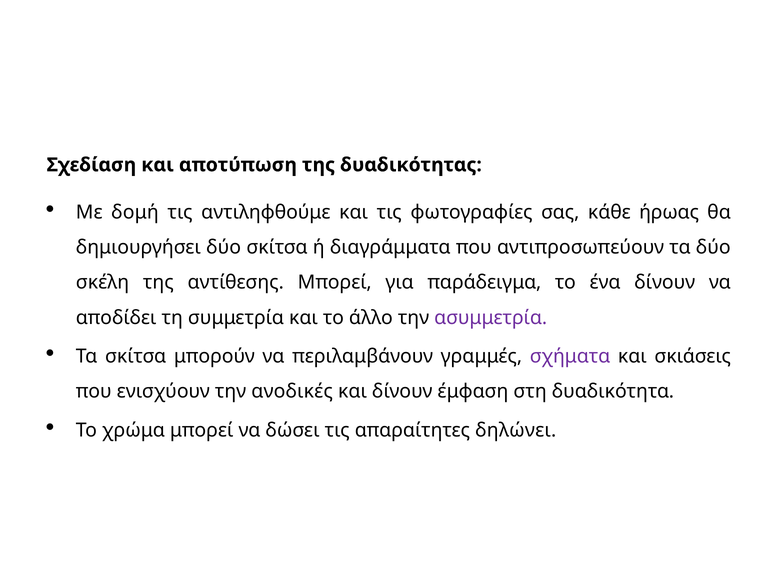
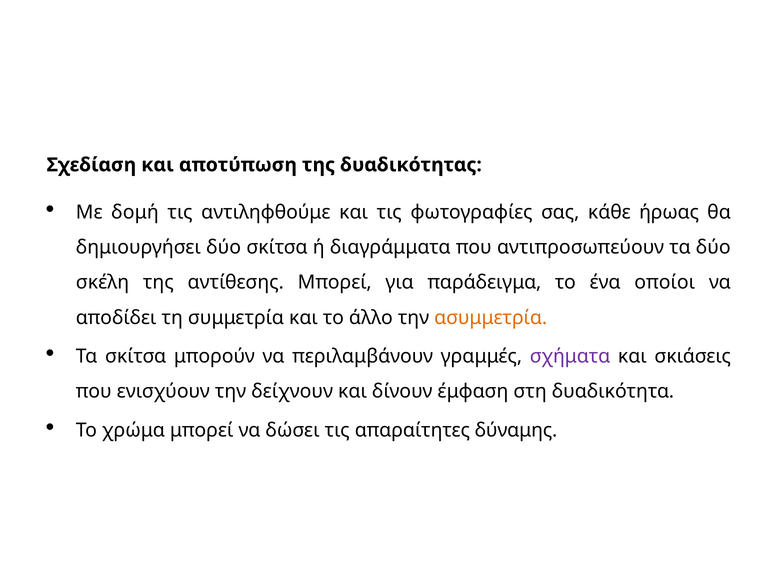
ένα δίνουν: δίνουν -> οποίοι (665, 282)
ασυμμετρία colour: purple -> orange (491, 317)
ανοδικές: ανοδικές -> δείχνουν (292, 391)
δηλώνει: δηλώνει -> δύναμης (516, 430)
